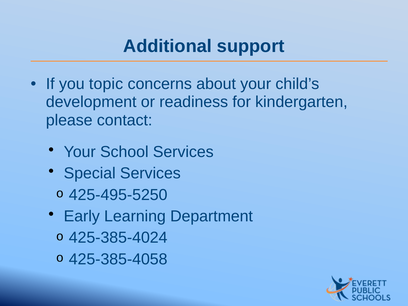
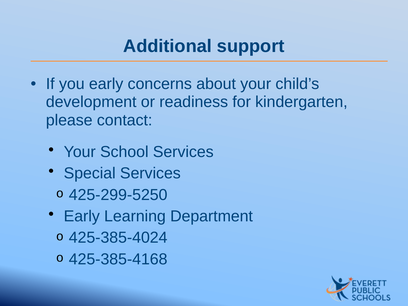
you topic: topic -> early (106, 84)
425-495-5250: 425-495-5250 -> 425-299-5250 (118, 195)
425-385-4058: 425-385-4058 -> 425-385-4168 (118, 259)
